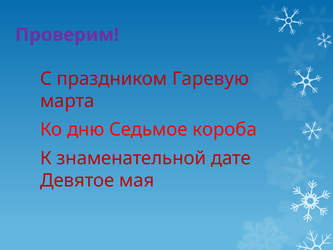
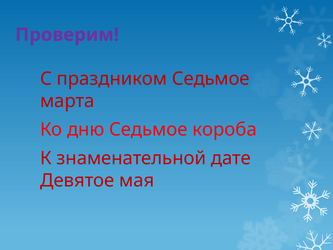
праздником Гаревую: Гаревую -> Седьмое (211, 79)
